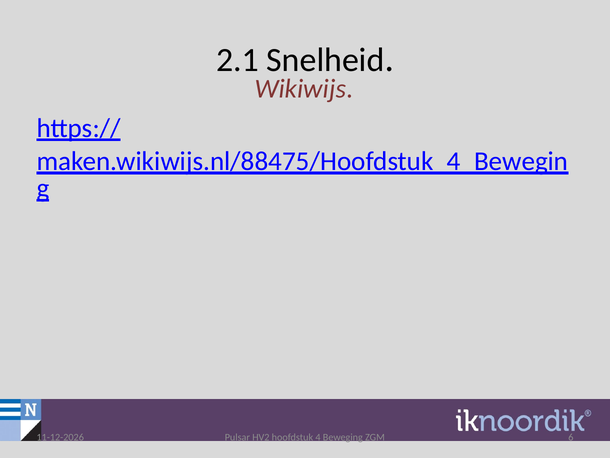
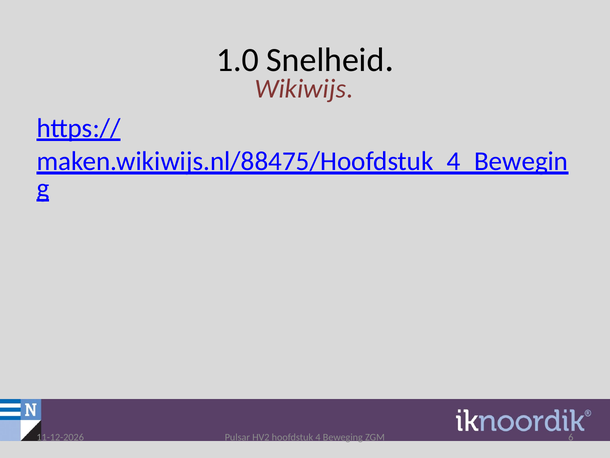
2.1: 2.1 -> 1.0 (237, 60)
